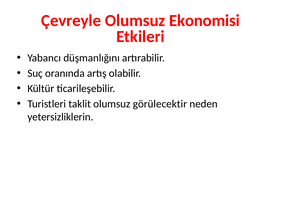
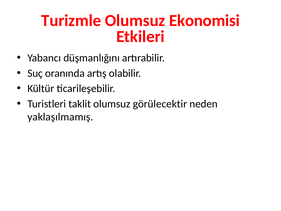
Çevreyle: Çevreyle -> Turizmle (71, 20)
yetersizliklerin: yetersizliklerin -> yaklaşılmamış (60, 117)
